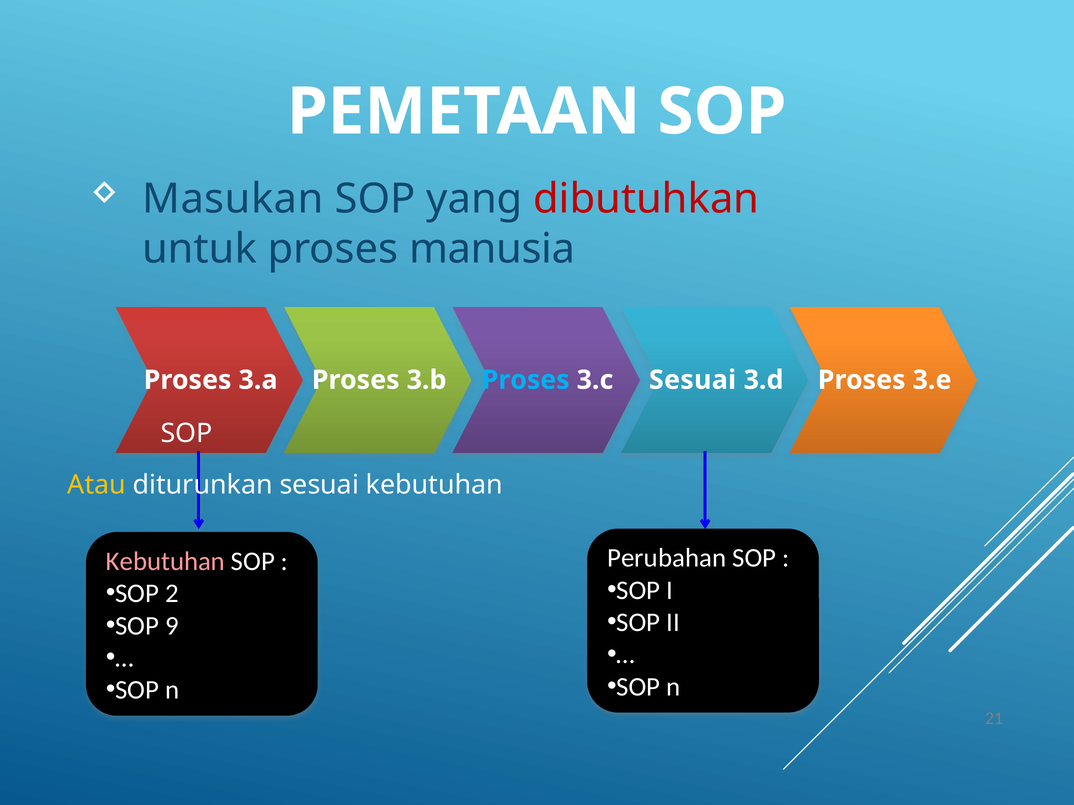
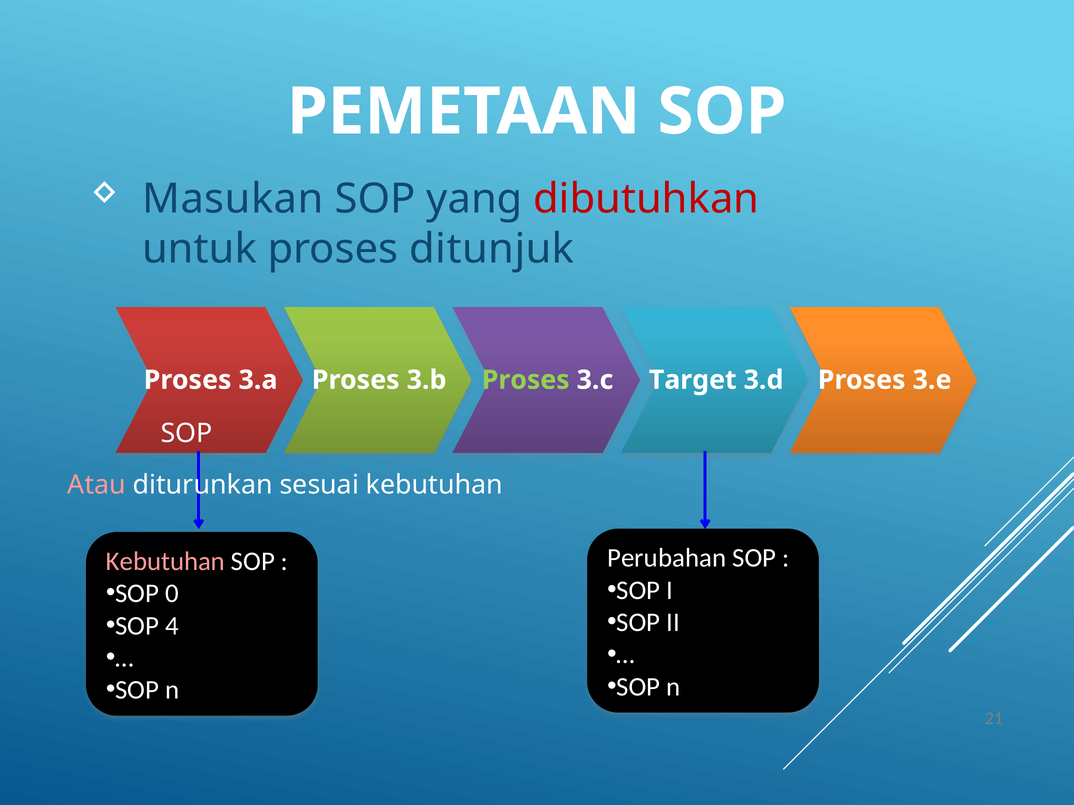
manusia: manusia -> ditunjuk (492, 249)
Proses colour: light blue -> light green (526, 380)
3.c Sesuai: Sesuai -> Target (693, 380)
Atau colour: yellow -> pink (97, 485)
2: 2 -> 0 (172, 594)
9: 9 -> 4 (172, 626)
